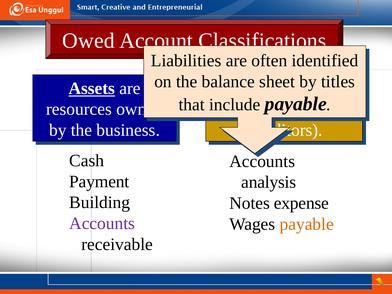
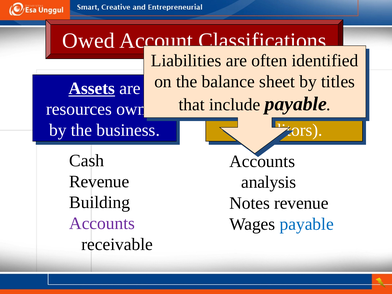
Payment: Payment -> Revenue (99, 182)
Notes expense: expense -> revenue (301, 203)
payable colour: orange -> blue (307, 224)
